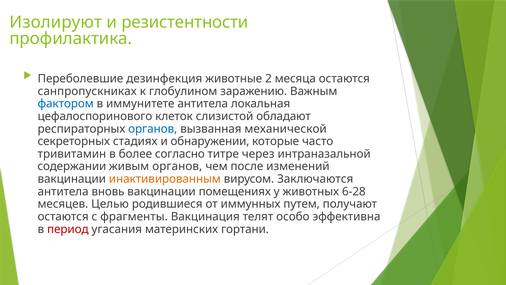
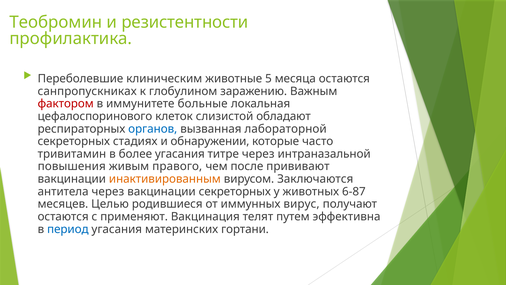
Изолируют: Изолируют -> Теобромин (56, 22)
дезинфекция: дезинфекция -> клиническим (164, 79)
2: 2 -> 5 (268, 79)
фактором colour: blue -> red (66, 104)
иммунитете антитела: антитела -> больные (203, 104)
механической: механической -> лабораторной (286, 129)
более согласно: согласно -> угасания (180, 154)
содержании: содержании -> повышения (72, 166)
живым органов: органов -> правого (177, 166)
изменений: изменений -> прививают (298, 166)
антитела вновь: вновь -> через (108, 191)
вакцинации помещениях: помещениях -> секреторных (235, 191)
6-28: 6-28 -> 6-87 (354, 191)
путем: путем -> вирус (302, 204)
фрагменты: фрагменты -> применяют (134, 216)
особо: особо -> путем (293, 216)
период colour: red -> blue (68, 229)
